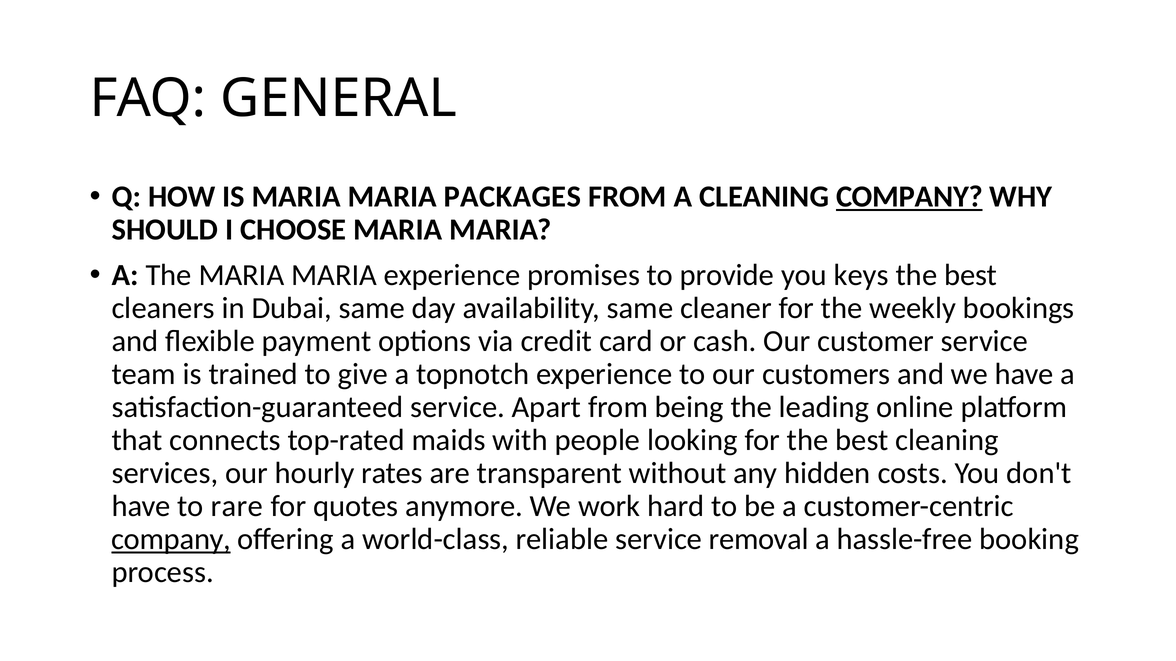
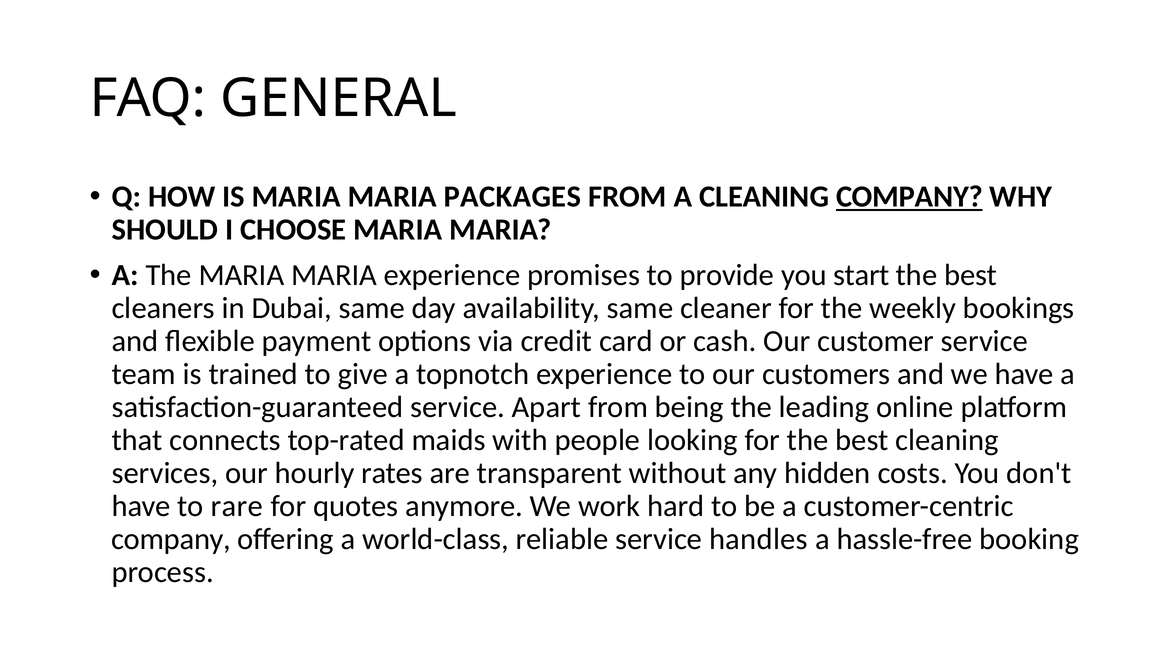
keys: keys -> start (861, 275)
company underline: present -> none (171, 540)
removal: removal -> handles (759, 540)
